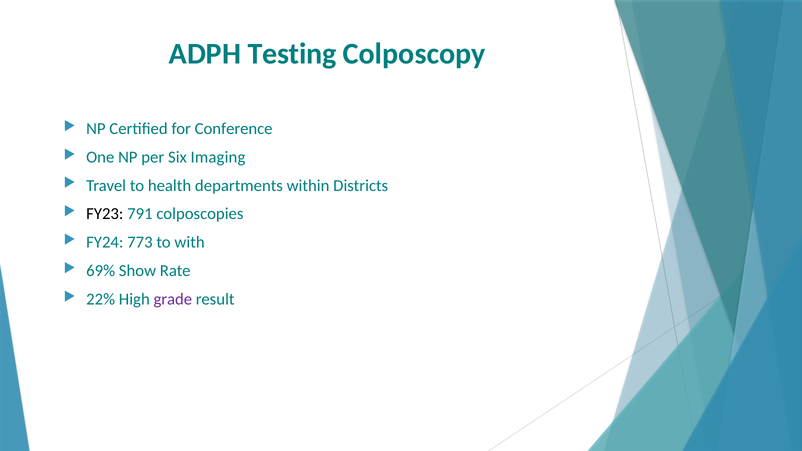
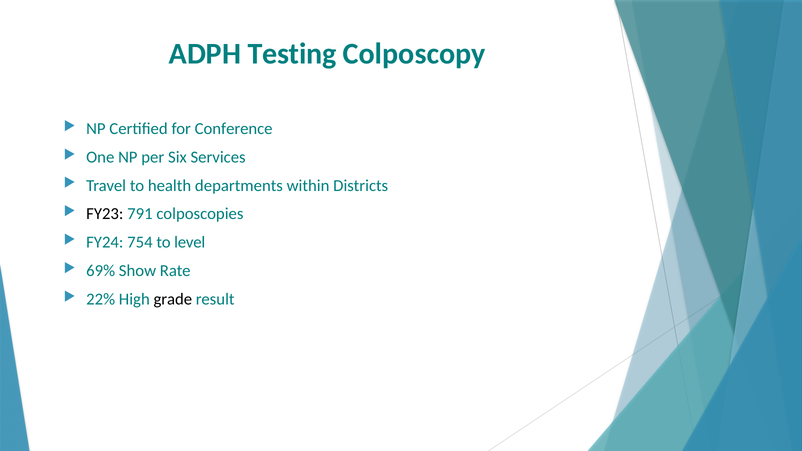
Imaging: Imaging -> Services (218, 157)
773: 773 -> 754 (140, 242)
with: with -> level (190, 242)
grade colour: purple -> black (173, 299)
